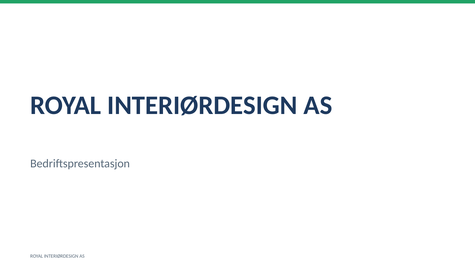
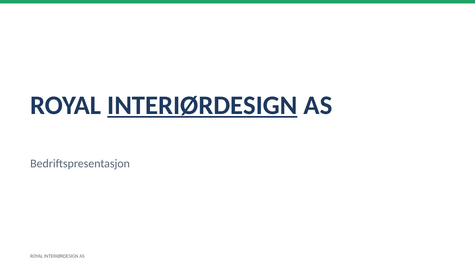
INTERIØRDESIGN underline: none -> present (202, 105)
